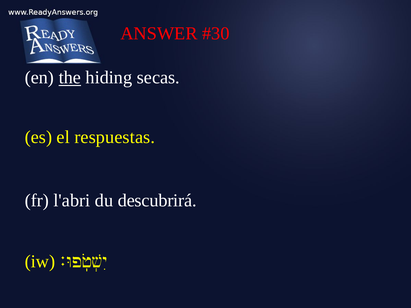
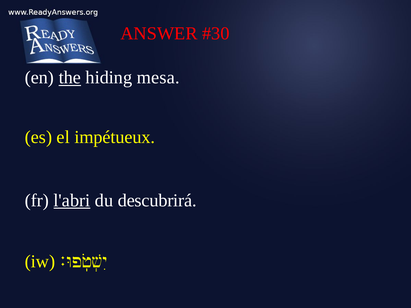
secas: secas -> mesa (158, 78)
respuestas: respuestas -> impétueux (115, 137)
l'abri underline: none -> present (72, 201)
